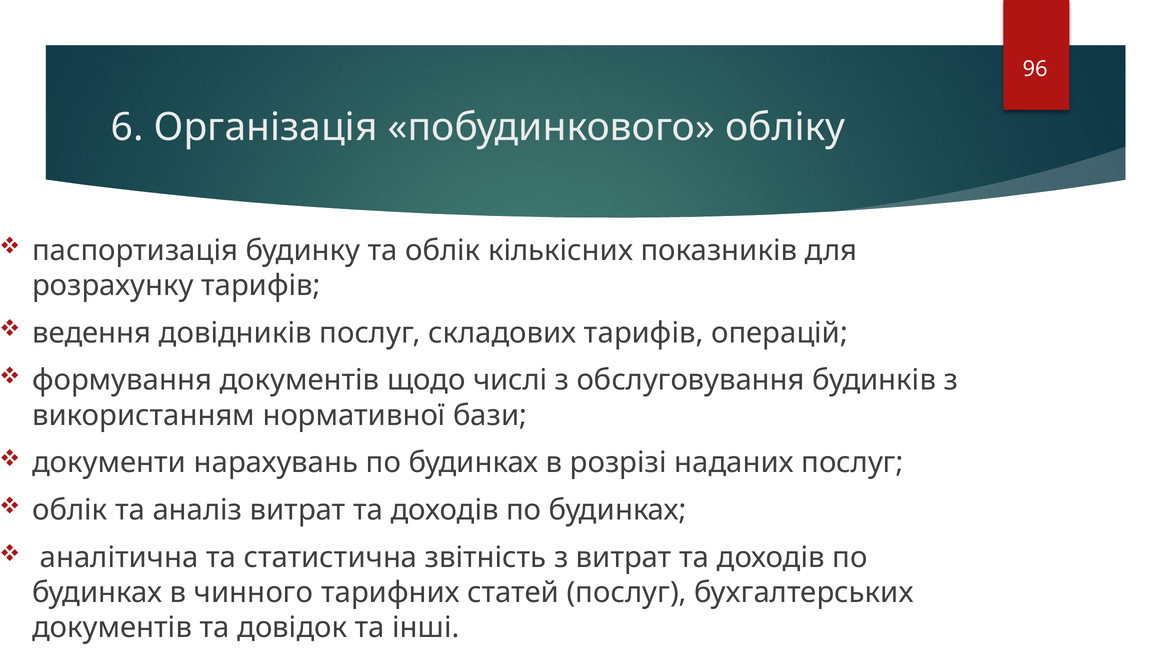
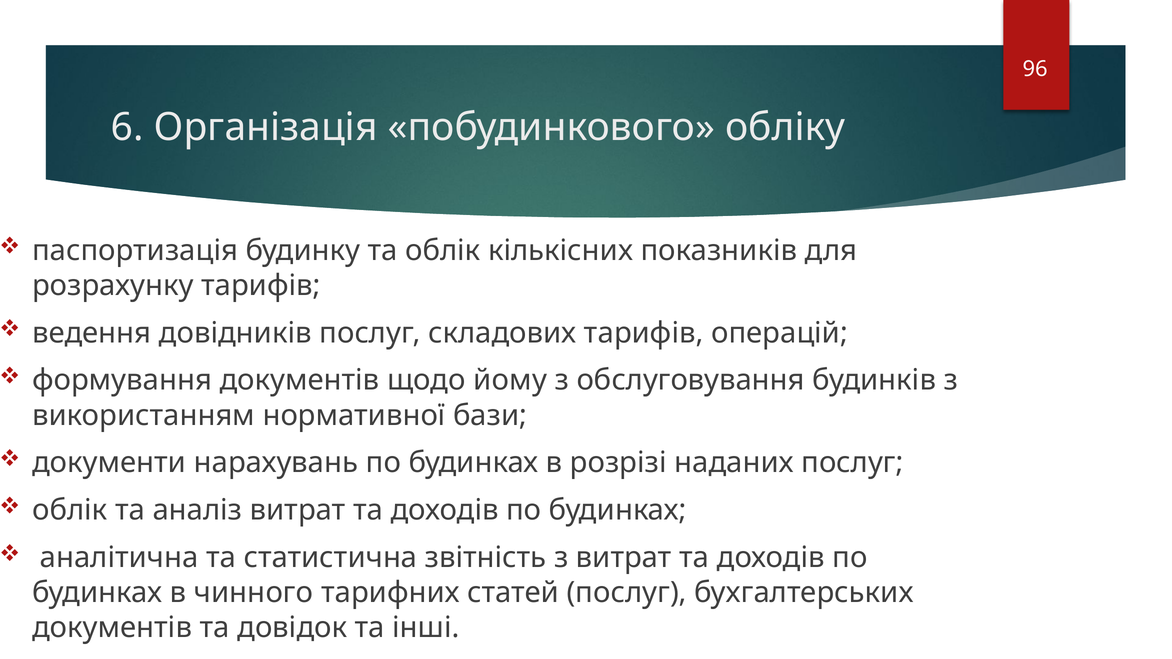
числі: числі -> йому (510, 380)
